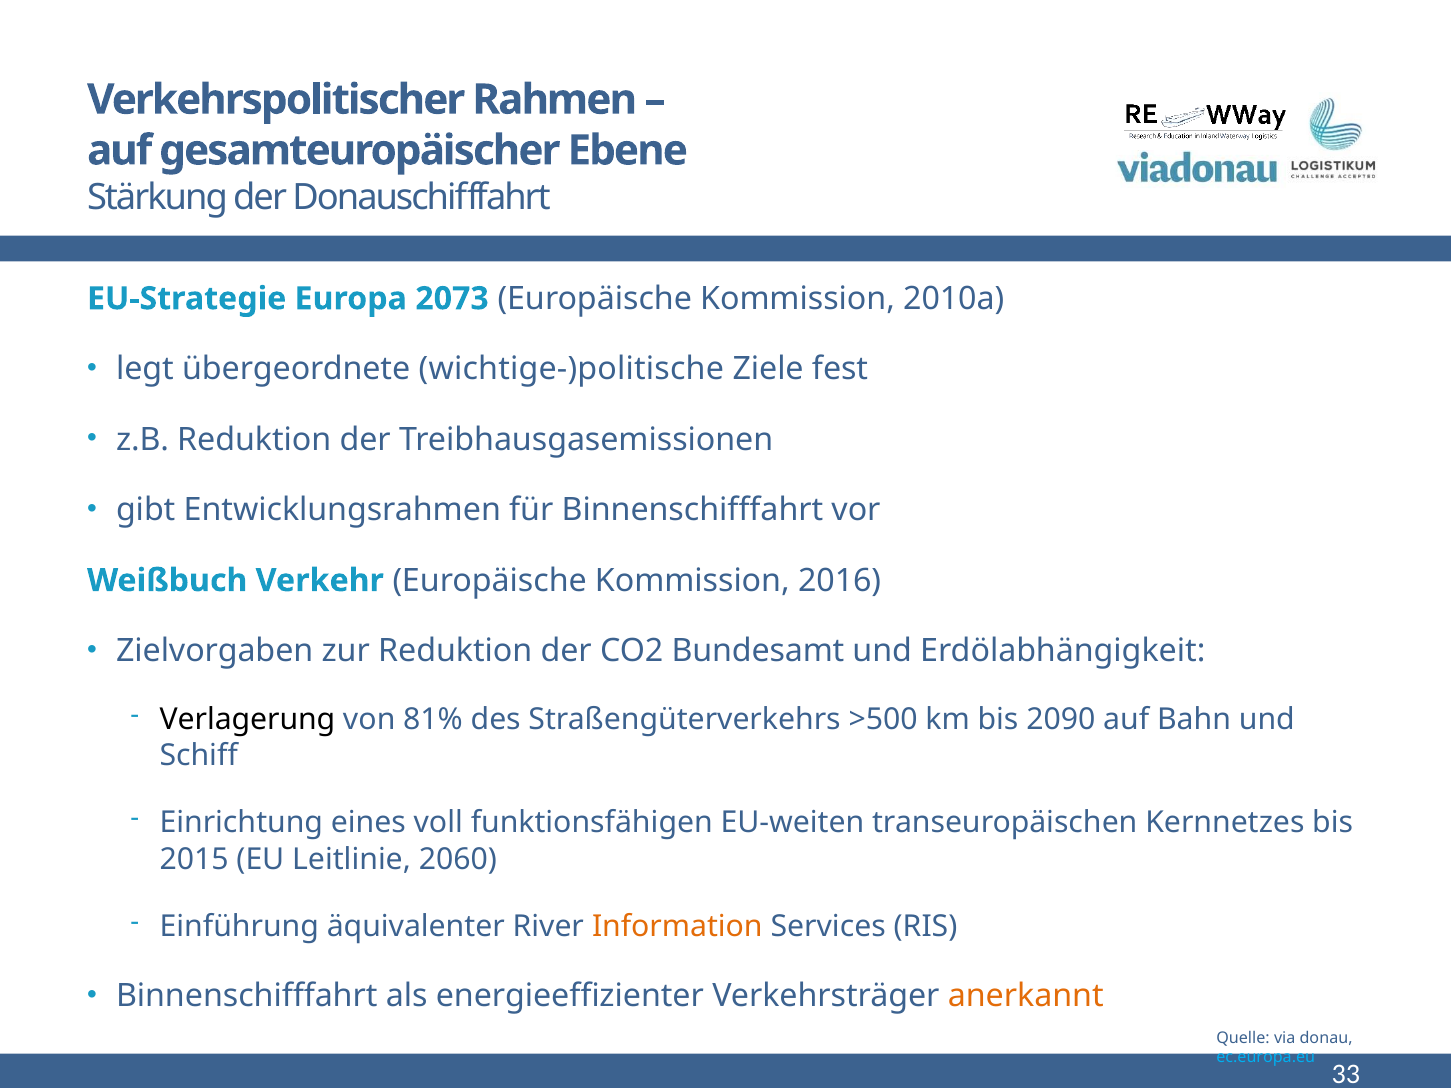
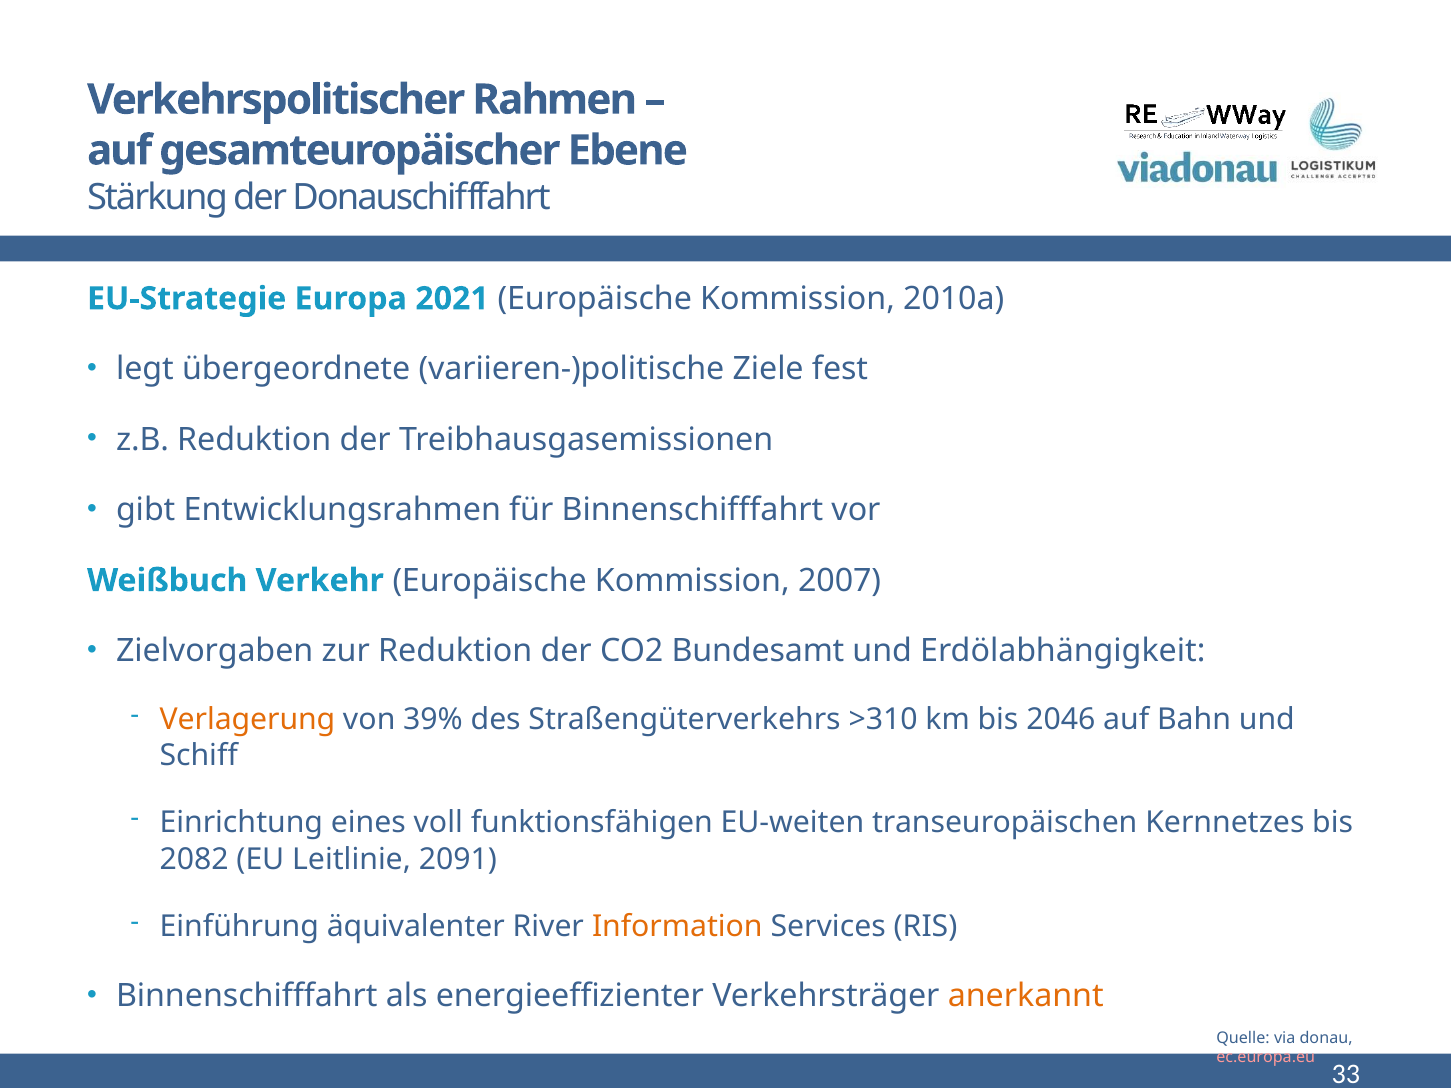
2073: 2073 -> 2021 (452, 299)
wichtige-)politische: wichtige-)politische -> variieren-)politische (571, 369)
2016: 2016 -> 2007 (840, 581)
Verlagerung colour: black -> orange (247, 720)
81%: 81% -> 39% (433, 720)
>500: >500 -> >310 (883, 720)
2090: 2090 -> 2046 (1061, 720)
2015: 2015 -> 2082 (194, 859)
2060: 2060 -> 2091 (458, 859)
ec.europa.eu colour: light blue -> pink (1266, 1057)
